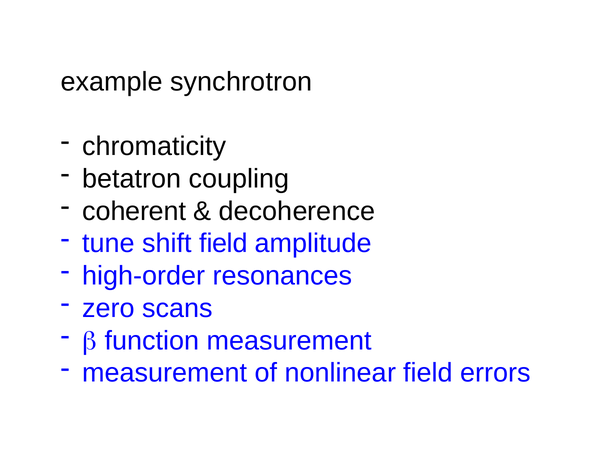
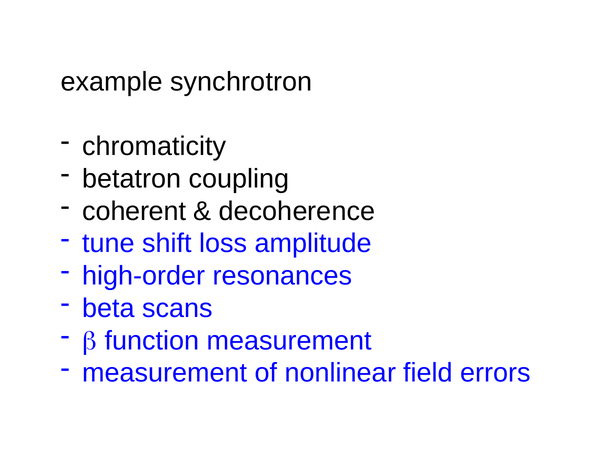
shift field: field -> loss (223, 244)
zero: zero -> beta (109, 308)
